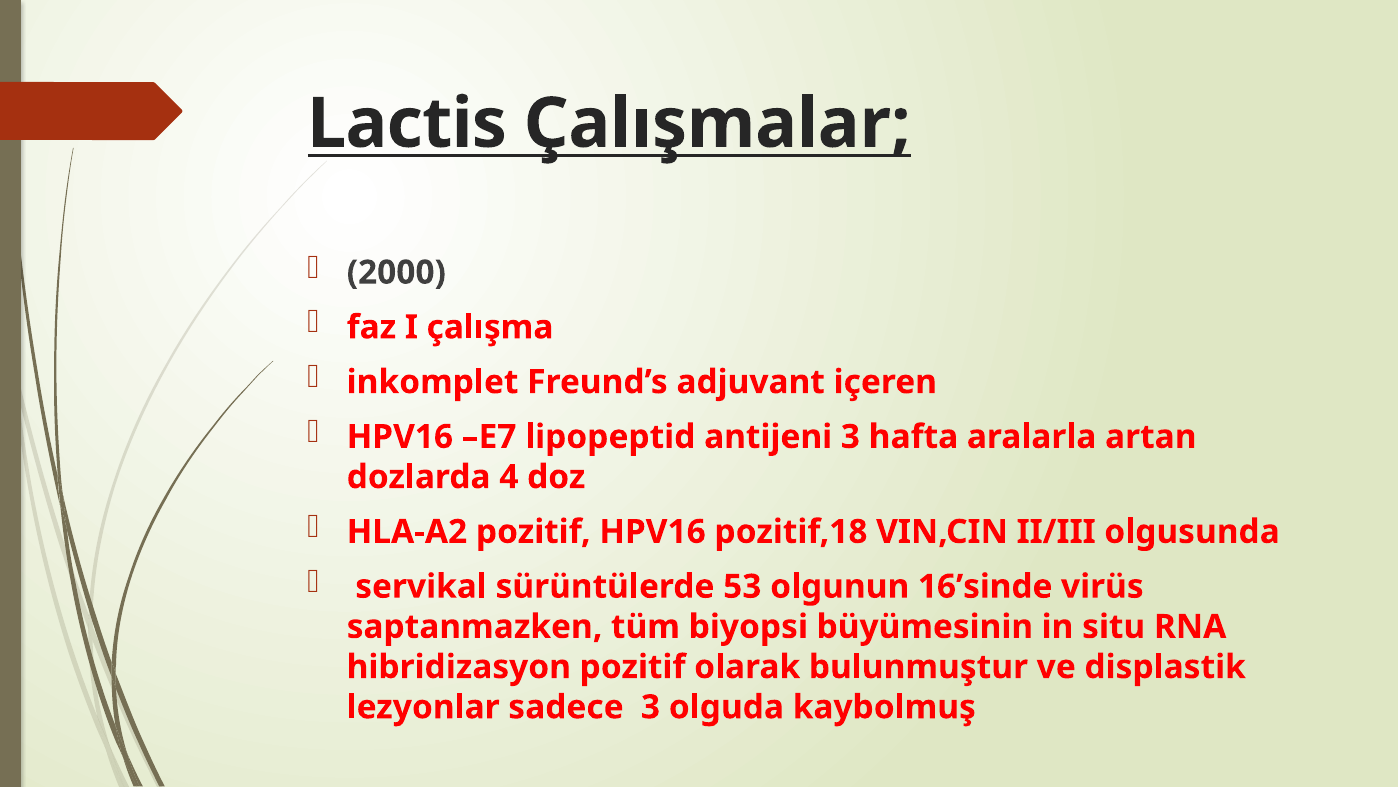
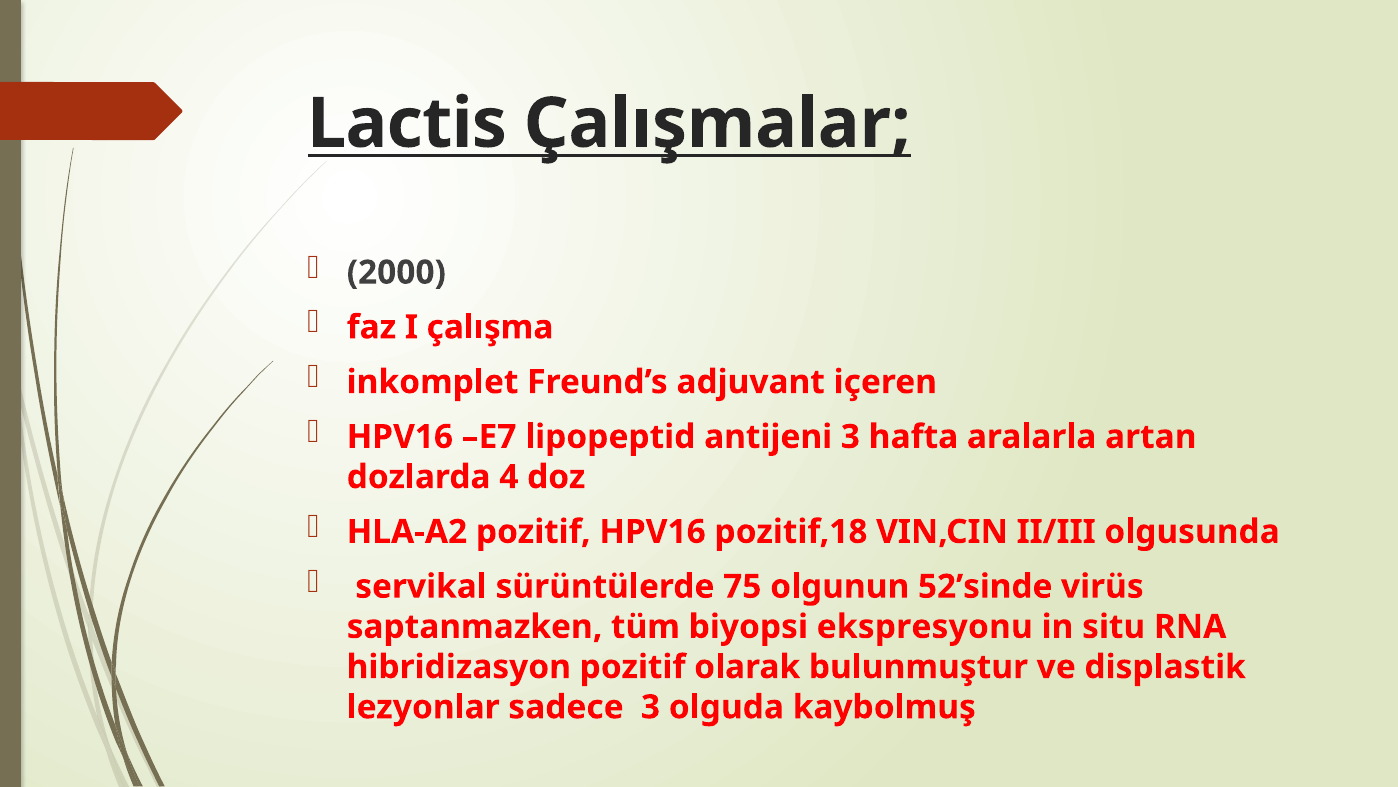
53: 53 -> 75 (742, 586)
16’sinde: 16’sinde -> 52’sinde (985, 586)
büyümesinin: büyümesinin -> ekspresyonu (925, 626)
